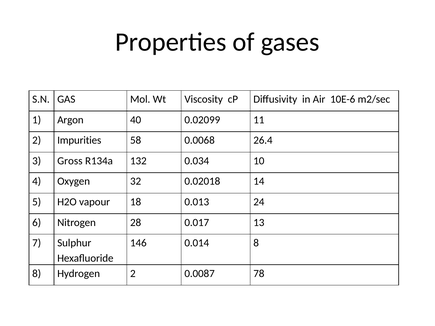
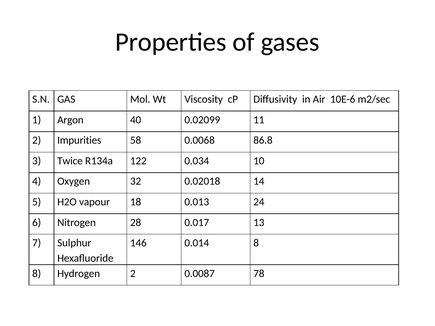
26.4: 26.4 -> 86.8 (263, 140)
Gross: Gross -> Twice (70, 161)
132: 132 -> 122 (138, 161)
